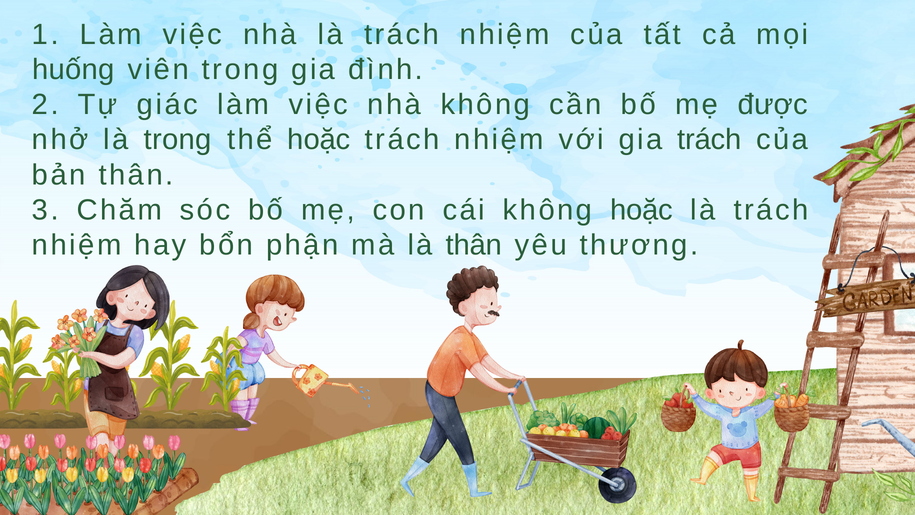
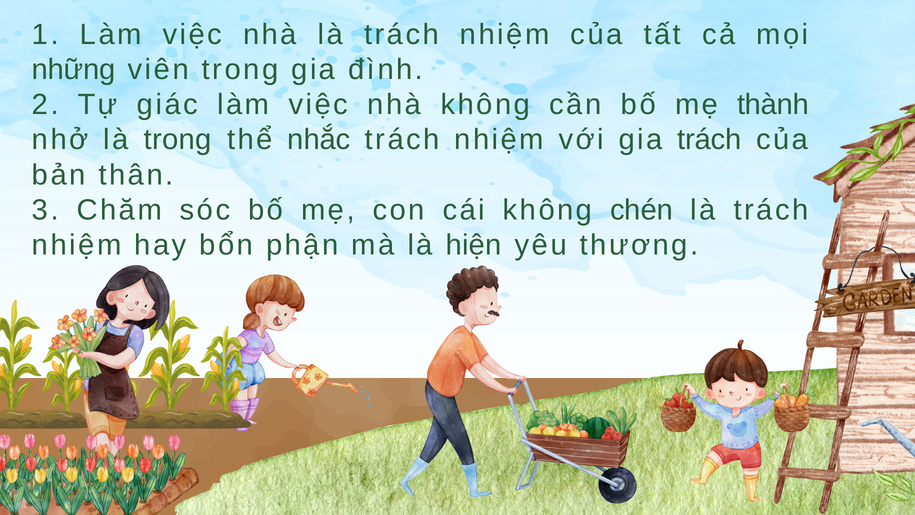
huống: huống -> những (74, 70)
được: được -> thành (773, 105)
thể hoặc: hoặc -> nhắc (319, 140)
không hoặc: hoặc -> chén (641, 210)
là thân: thân -> hiện (474, 245)
